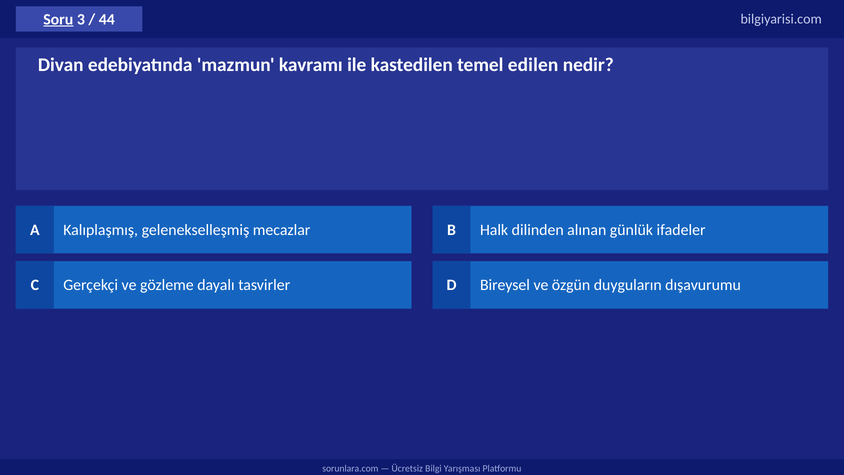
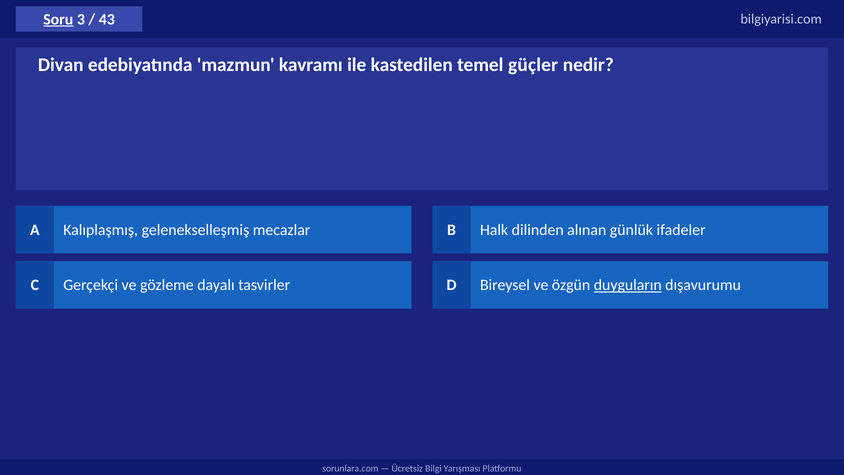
44: 44 -> 43 (107, 19)
edilen: edilen -> güçler (533, 65)
duyguların underline: none -> present (628, 285)
